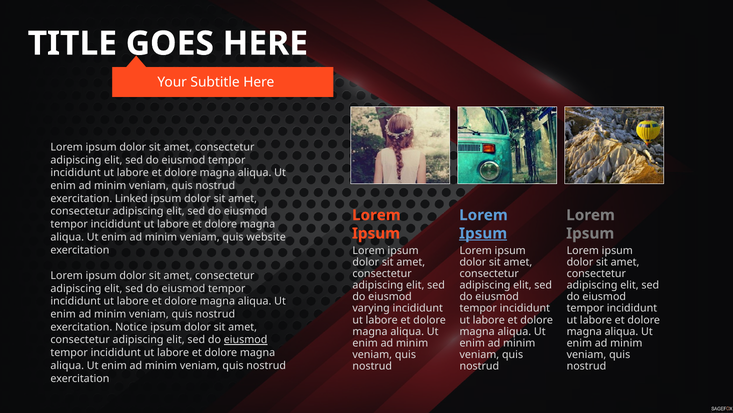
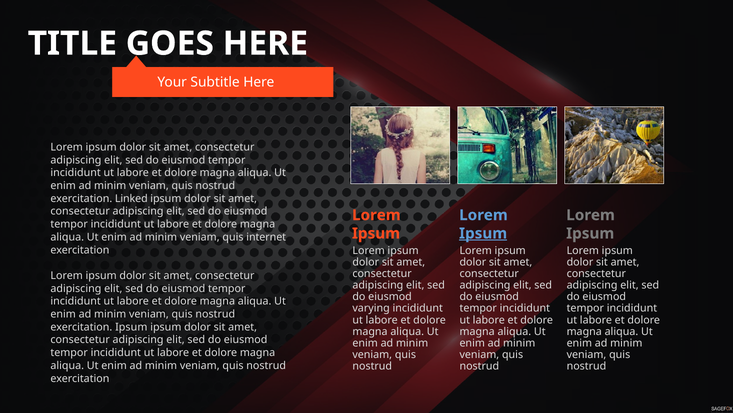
website: website -> internet (266, 237)
exercitation Notice: Notice -> Ipsum (131, 327)
eiusmod underline: present -> none (246, 339)
